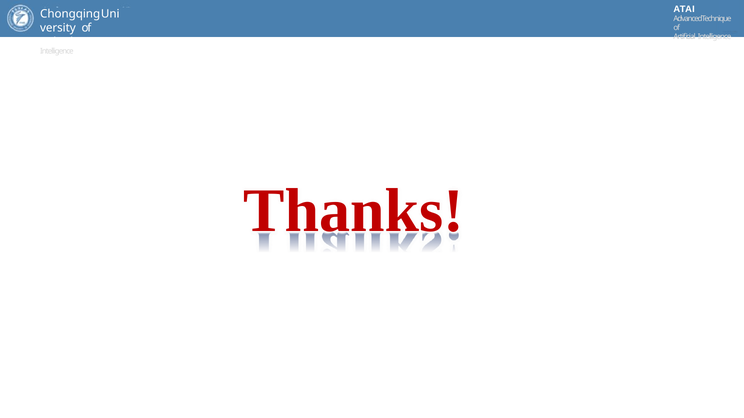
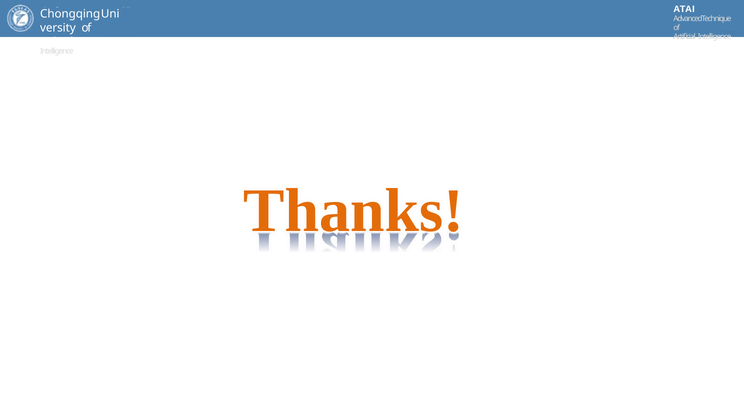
Thanks colour: red -> orange (354, 211)
